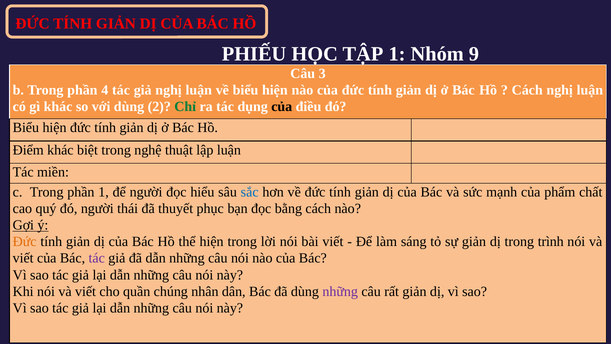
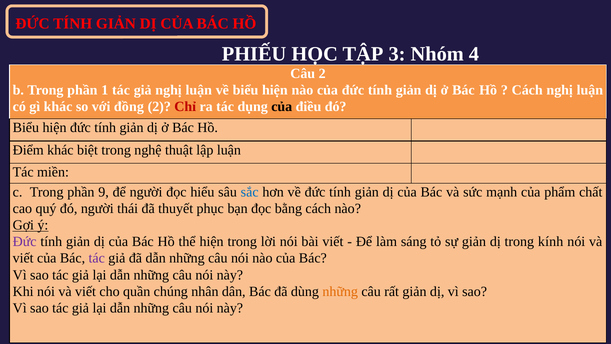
TẬP 1: 1 -> 3 (397, 54)
9: 9 -> 4 (474, 54)
Câu 3: 3 -> 2 (322, 74)
4: 4 -> 1 (105, 90)
với dùng: dùng -> đồng (129, 107)
Chỉ colour: green -> red (185, 107)
phần 1: 1 -> 9 (104, 192)
Đức colour: orange -> purple (25, 242)
trình: trình -> kính (551, 242)
những colour: purple -> orange (340, 291)
